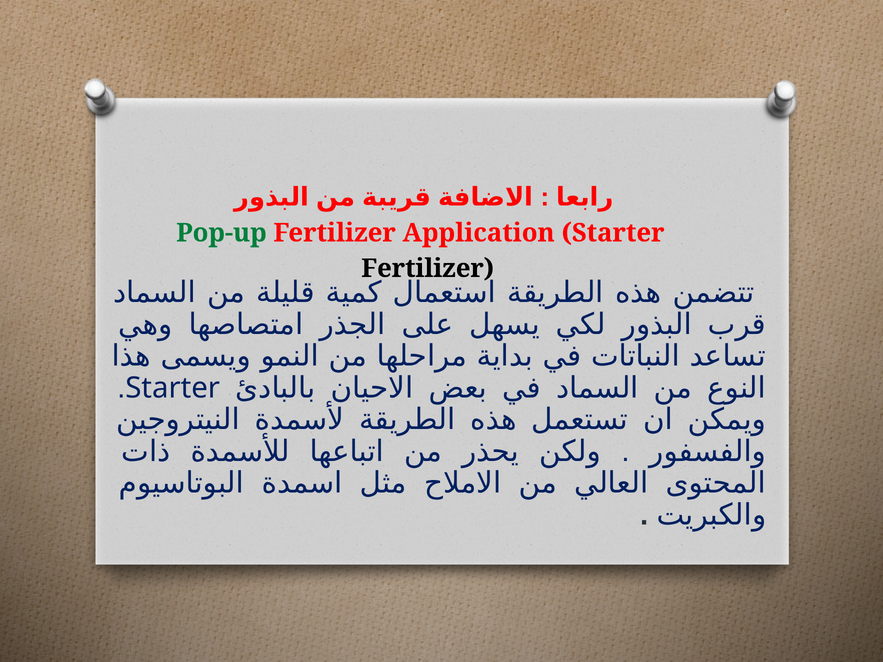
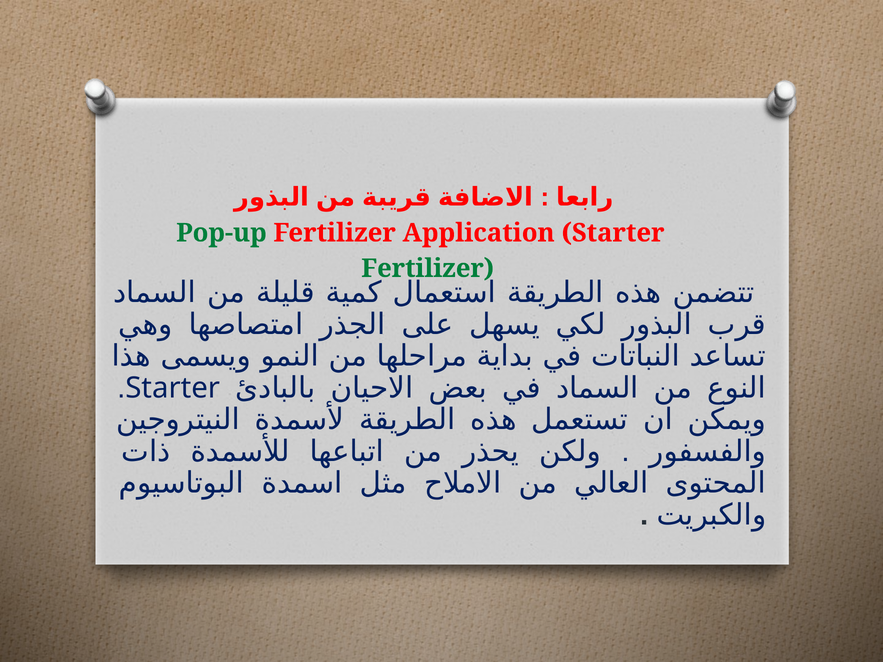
Fertilizer colour: black -> green (428, 268)
